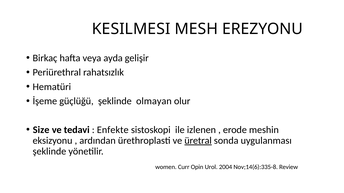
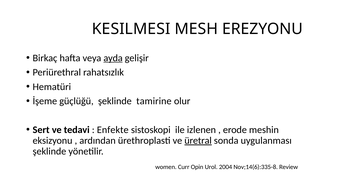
ayda underline: none -> present (113, 58)
olmayan: olmayan -> tamirine (154, 101)
Size: Size -> Sert (41, 130)
